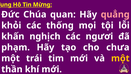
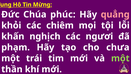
quan: quan -> phúc (63, 14)
thống: thống -> chiêm (60, 25)
một colour: yellow -> light green (120, 58)
